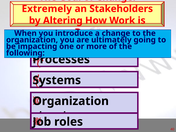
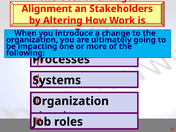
Extremely: Extremely -> Alignment (47, 9)
